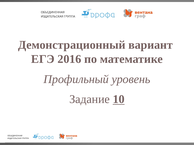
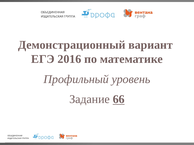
10: 10 -> 66 (119, 100)
